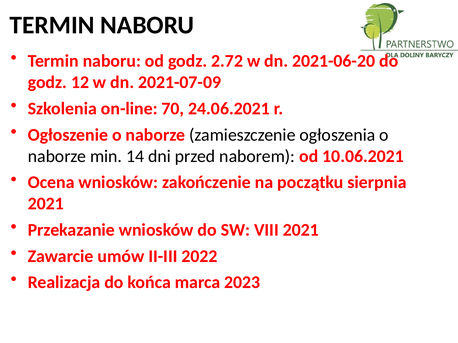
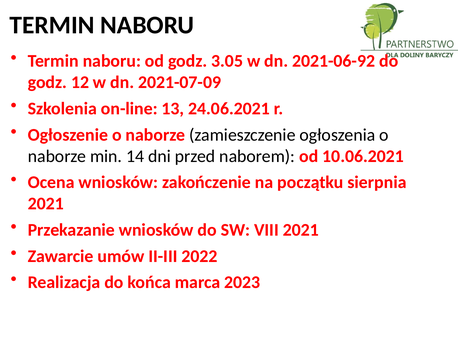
2.72: 2.72 -> 3.05 (227, 61)
2021-06-20: 2021-06-20 -> 2021-06-92 (334, 61)
70: 70 -> 13 (173, 109)
